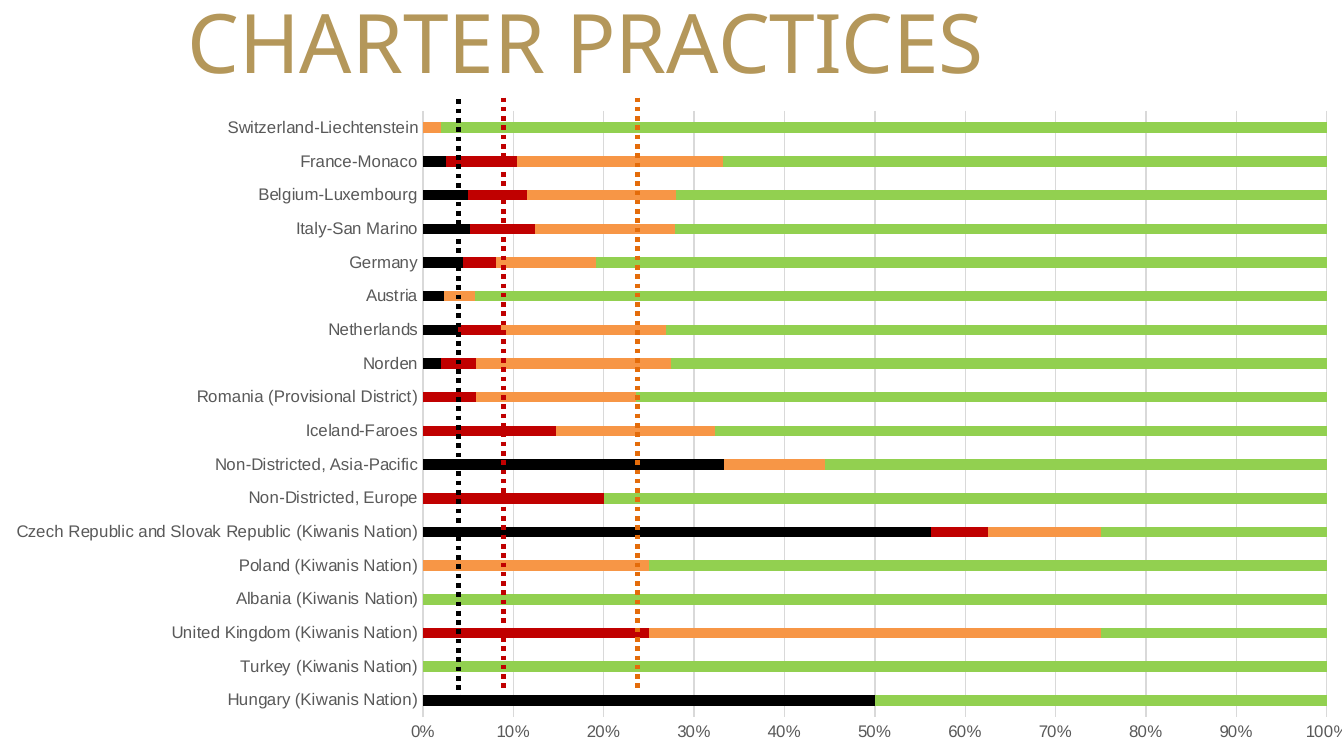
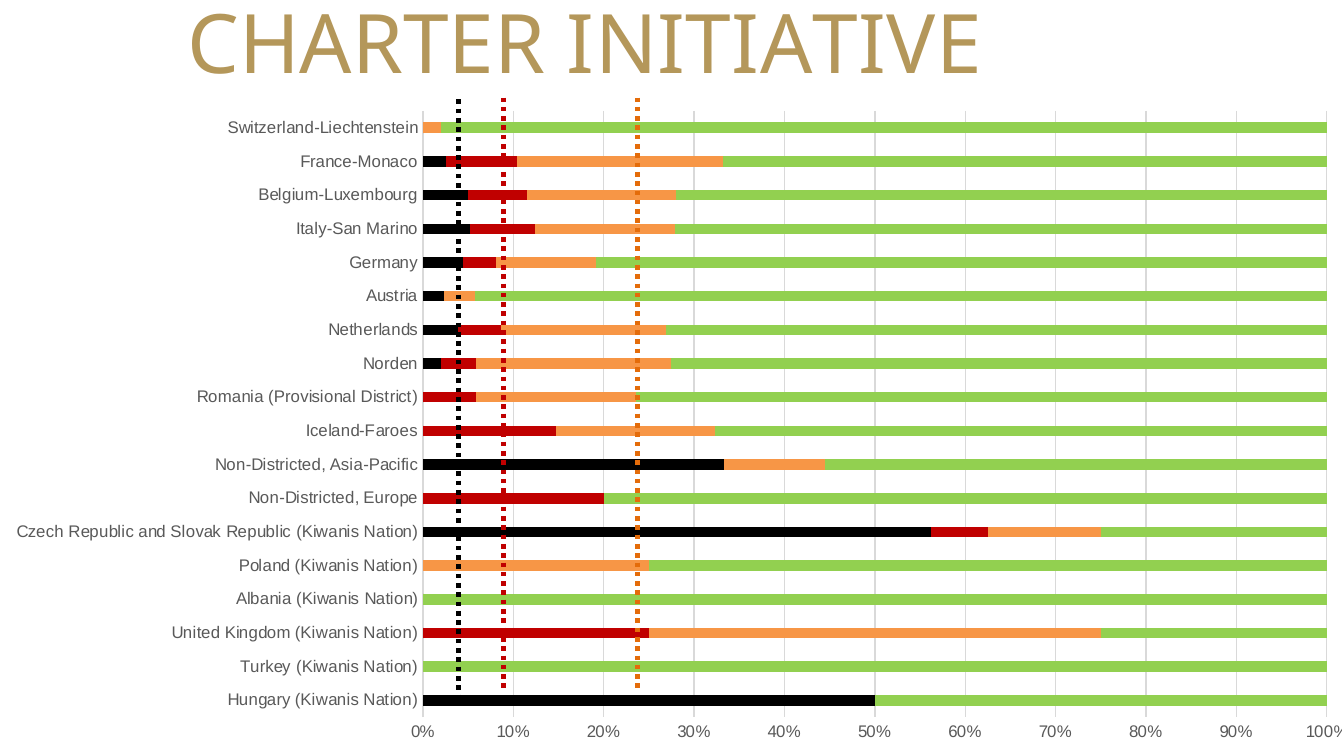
PRACTICES: PRACTICES -> INITIATIVE (775, 46)
